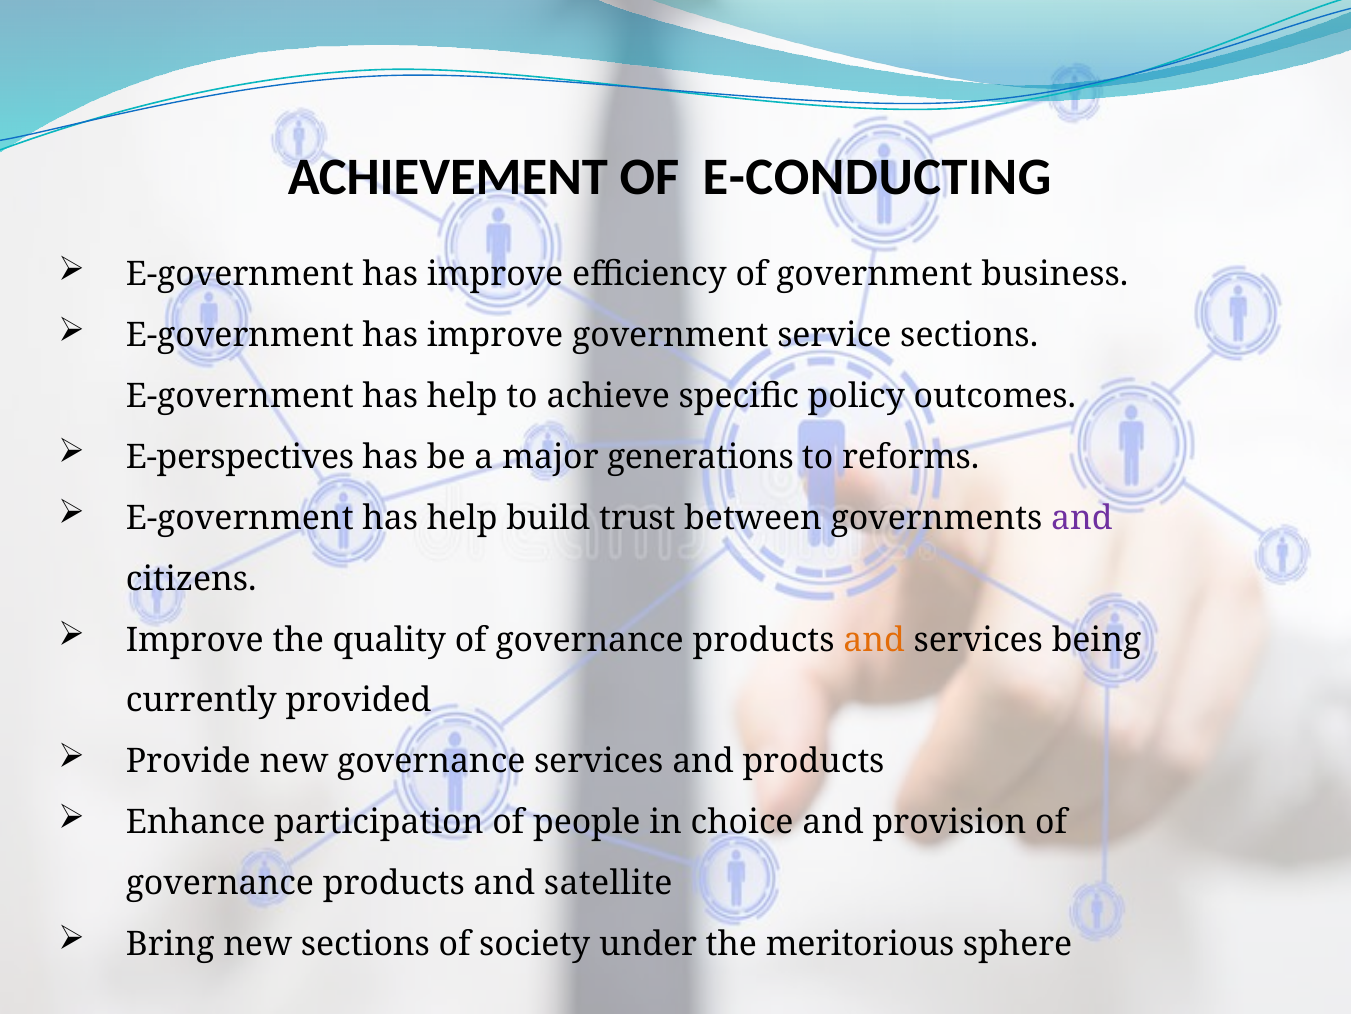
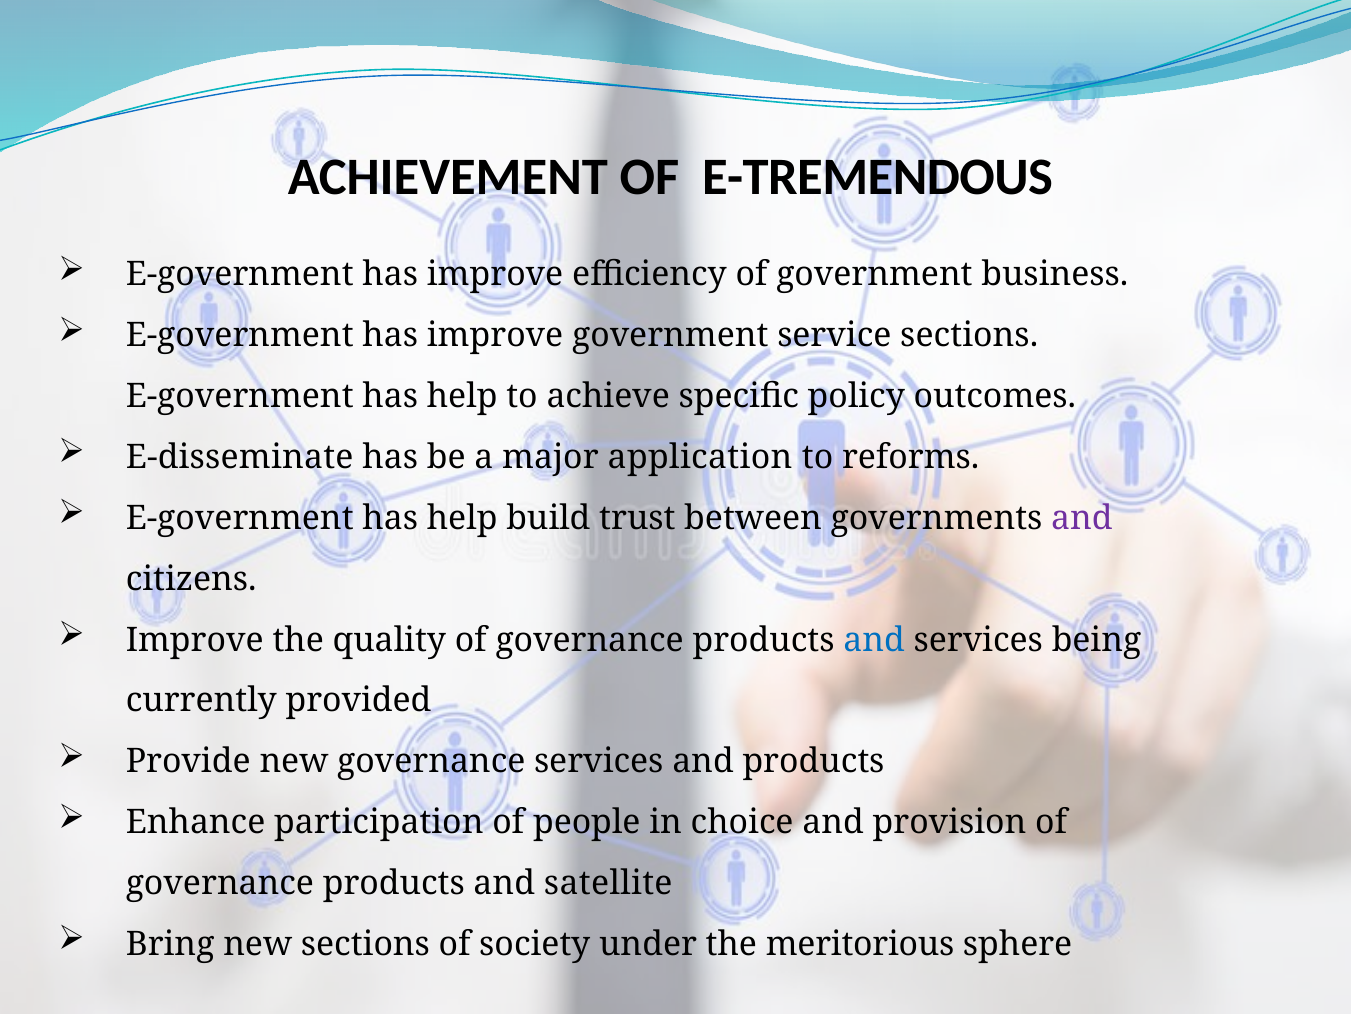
E-CONDUCTING: E-CONDUCTING -> E-TREMENDOUS (878, 177)
E-perspectives: E-perspectives -> E-disseminate (240, 457)
generations: generations -> application (700, 457)
and colour: orange -> blue (874, 639)
